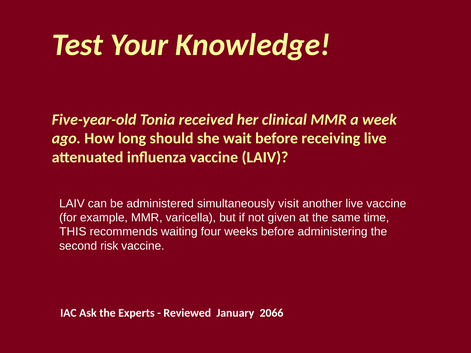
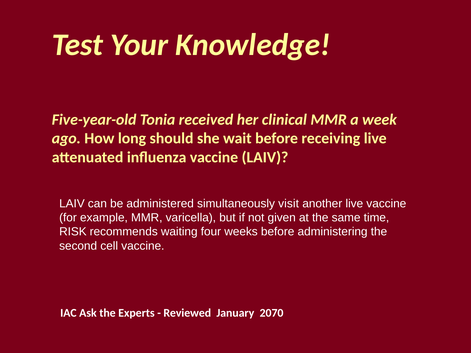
THIS: THIS -> RISK (73, 232)
risk: risk -> cell (109, 246)
2066: 2066 -> 2070 (272, 313)
